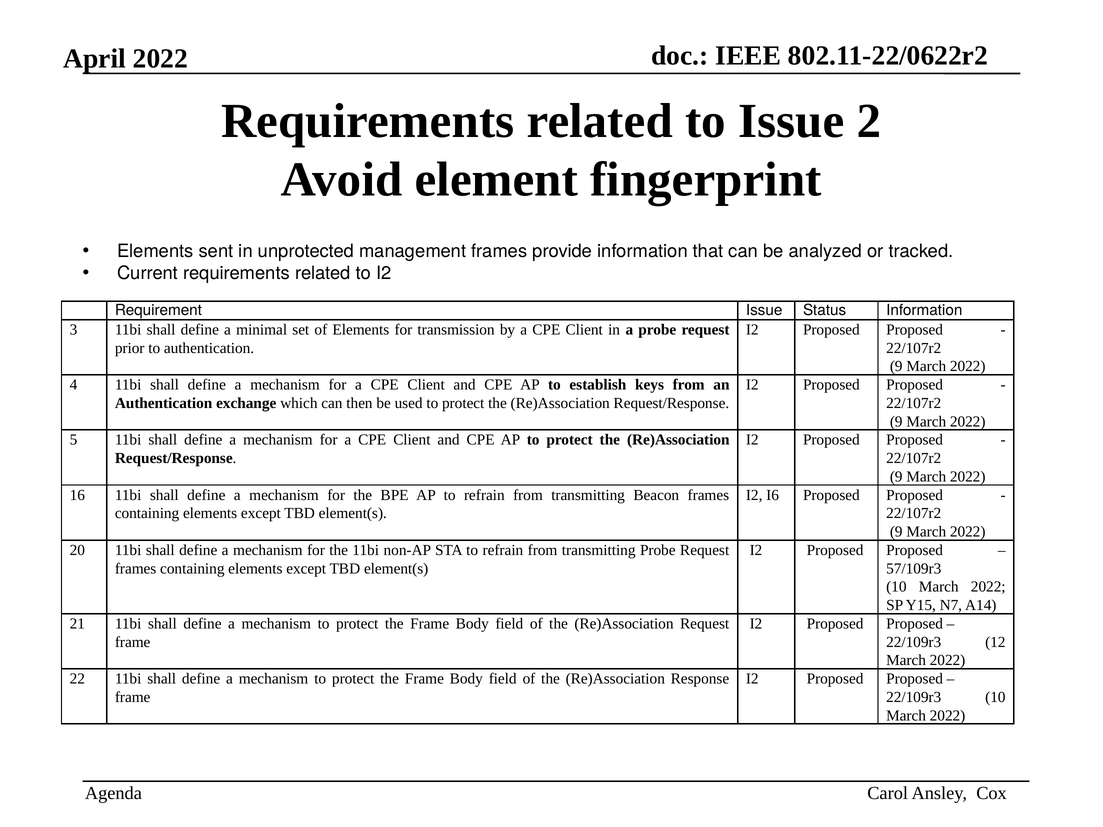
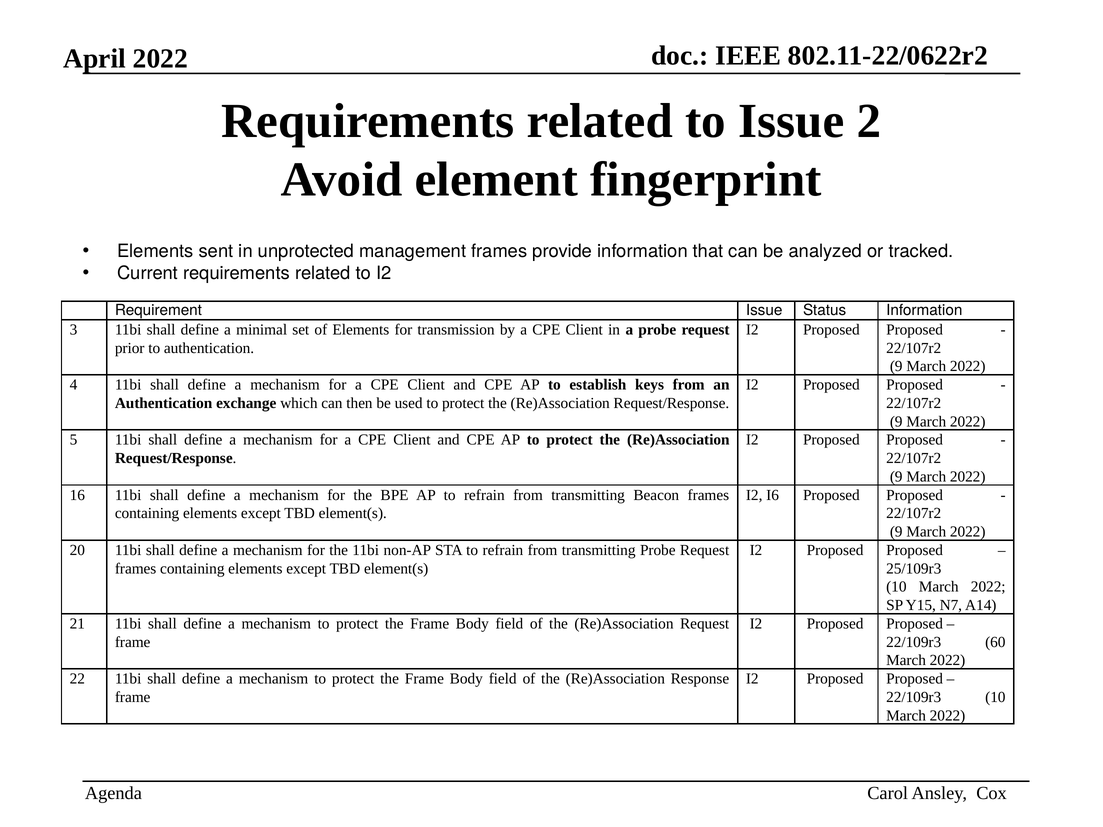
57/109r3: 57/109r3 -> 25/109r3 (914, 569)
12: 12 -> 60 (995, 642)
